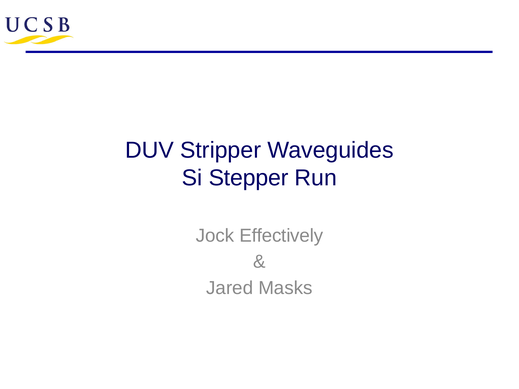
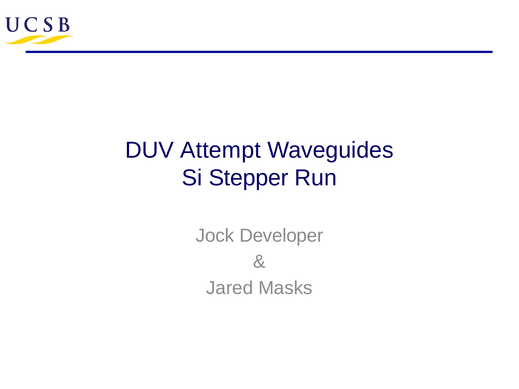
Stripper: Stripper -> Attempt (221, 150)
Effectively: Effectively -> Developer (281, 236)
